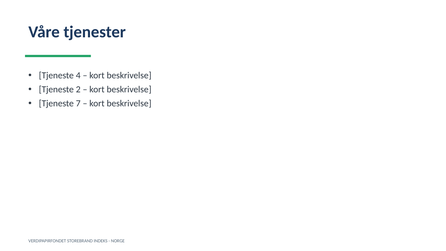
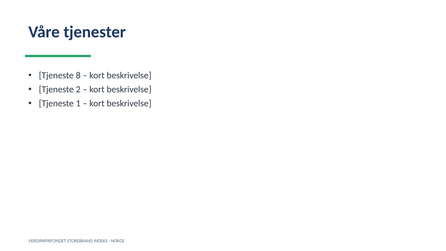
4: 4 -> 8 (78, 76)
7: 7 -> 1 (78, 103)
